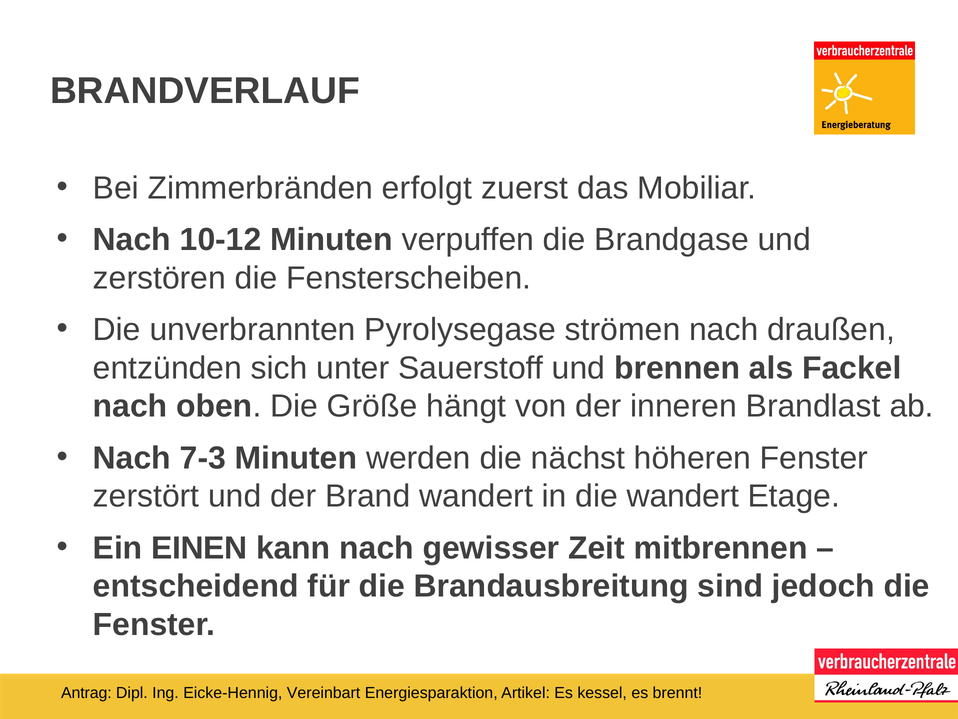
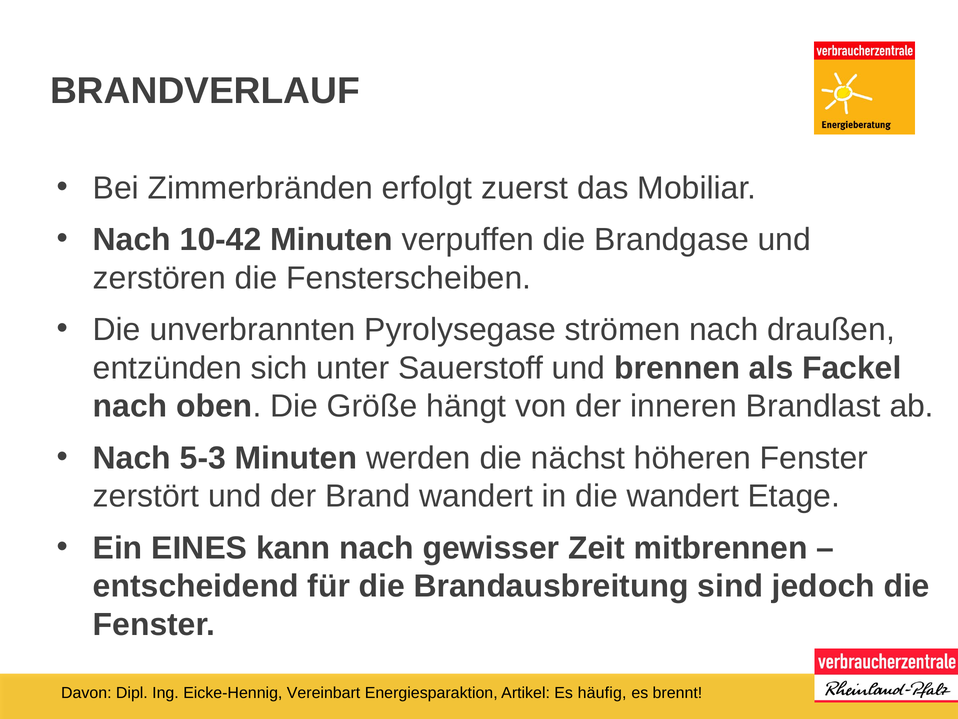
10-12: 10-12 -> 10-42 (221, 240)
7-3: 7-3 -> 5-3 (203, 458)
EINEN: EINEN -> EINES (199, 548)
Antrag: Antrag -> Davon (86, 692)
kessel: kessel -> häufig (602, 692)
